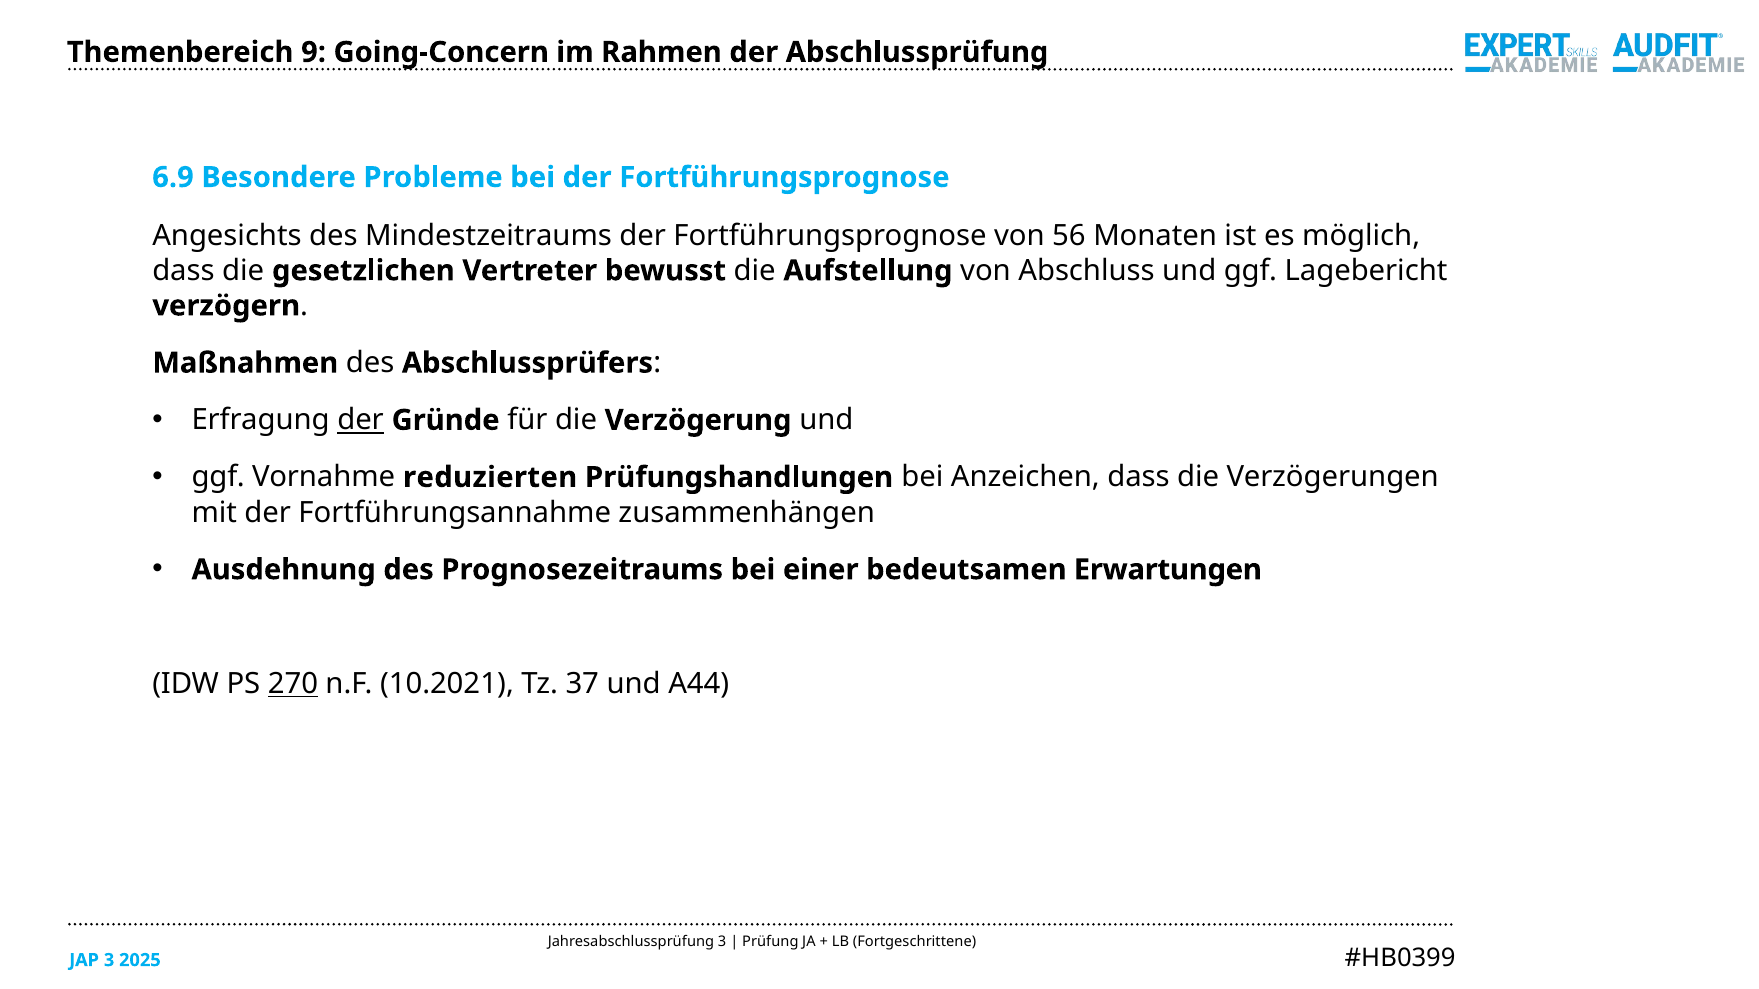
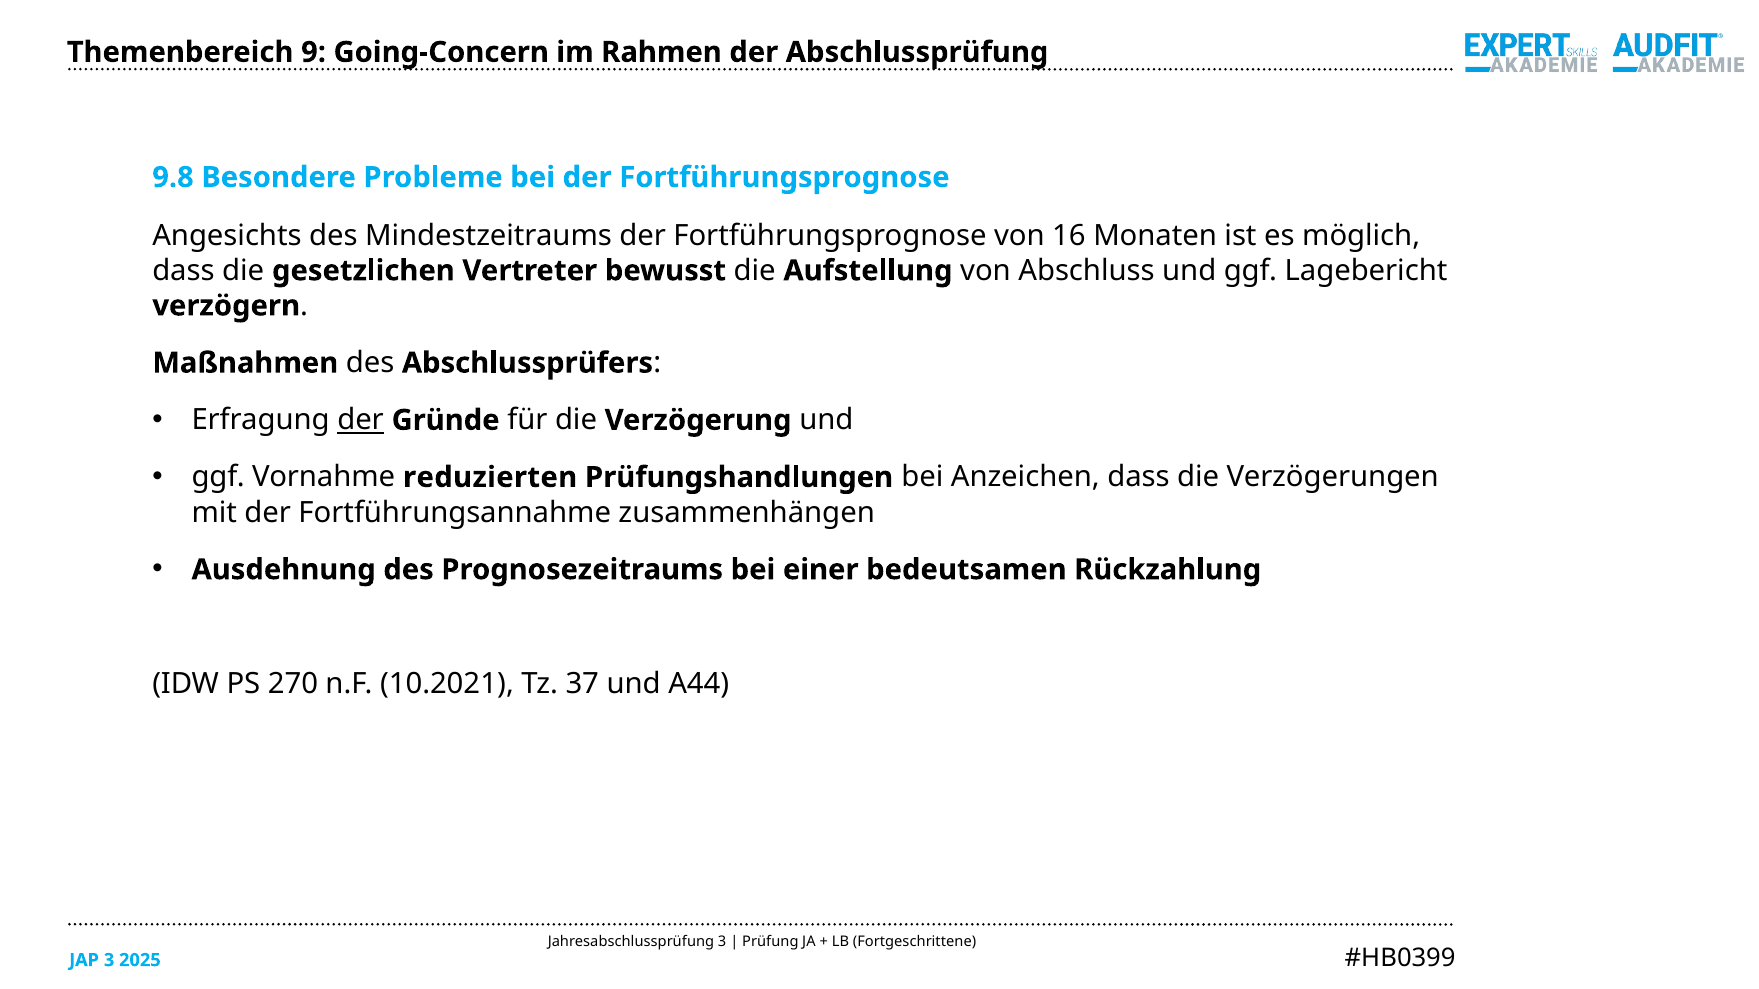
6.9: 6.9 -> 9.8 (173, 177)
56: 56 -> 16 (1069, 236)
Erwartungen: Erwartungen -> Rückzahlung (1168, 570)
270 underline: present -> none (293, 684)
